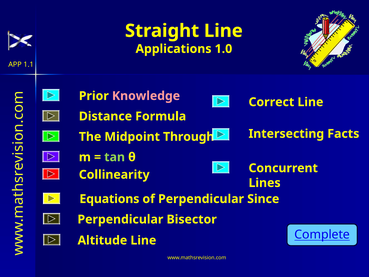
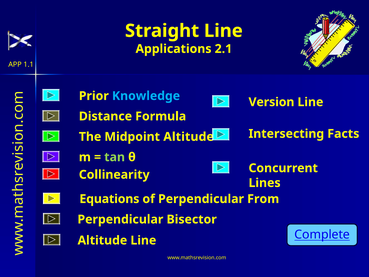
1.0: 1.0 -> 2.1 (223, 49)
Knowledge colour: pink -> light blue (146, 96)
Correct: Correct -> Version (271, 102)
Midpoint Through: Through -> Altitude (189, 137)
Since: Since -> From (263, 199)
